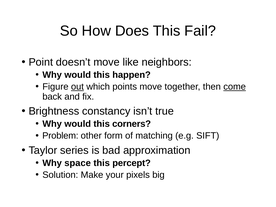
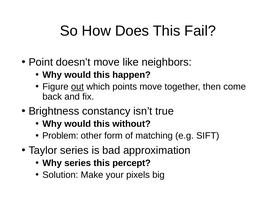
come underline: present -> none (235, 87)
corners: corners -> without (132, 124)
Why space: space -> series (78, 163)
